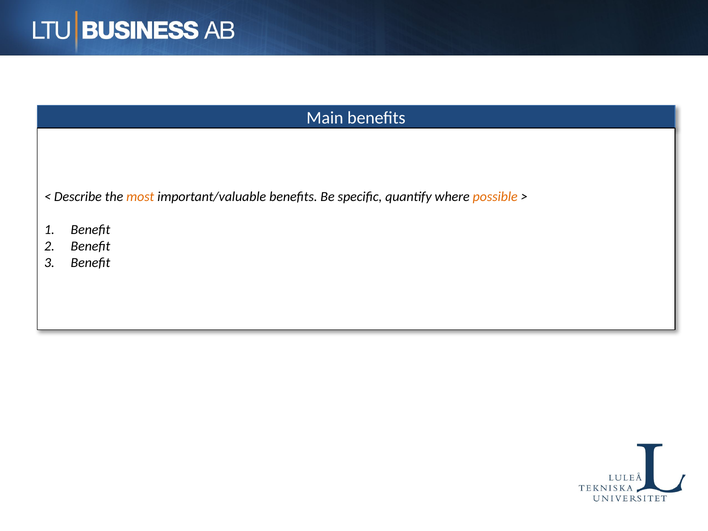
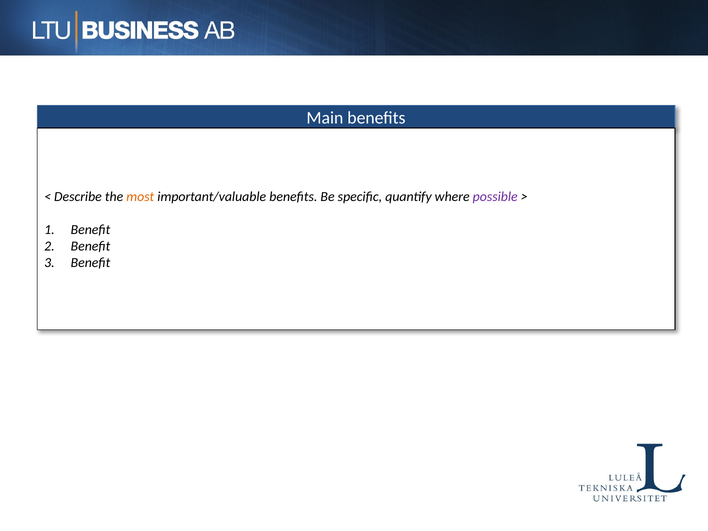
possible colour: orange -> purple (495, 197)
